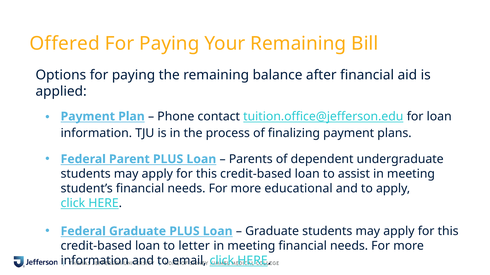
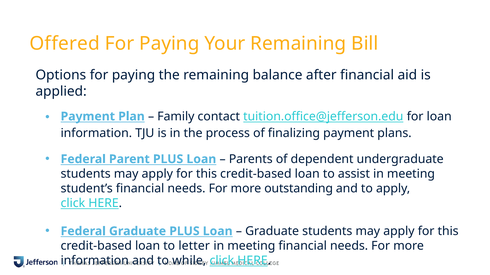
Phone: Phone -> Family (176, 117)
educational: educational -> outstanding (299, 189)
email: email -> while (189, 261)
